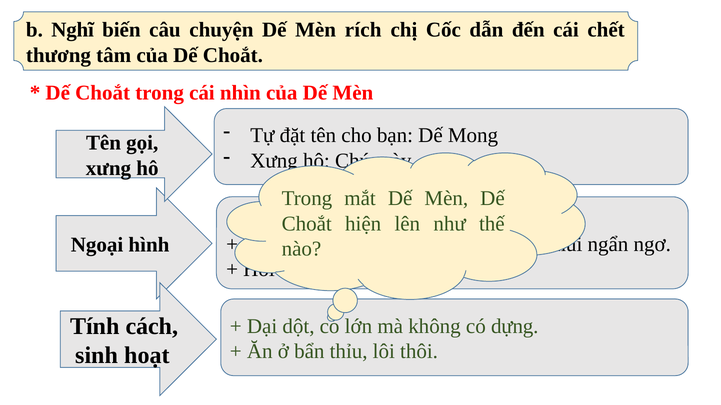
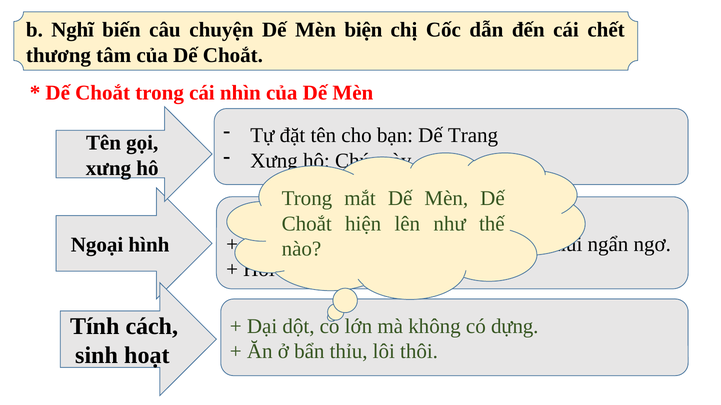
rích: rích -> biện (363, 30)
Mong: Mong -> Trang (473, 136)
